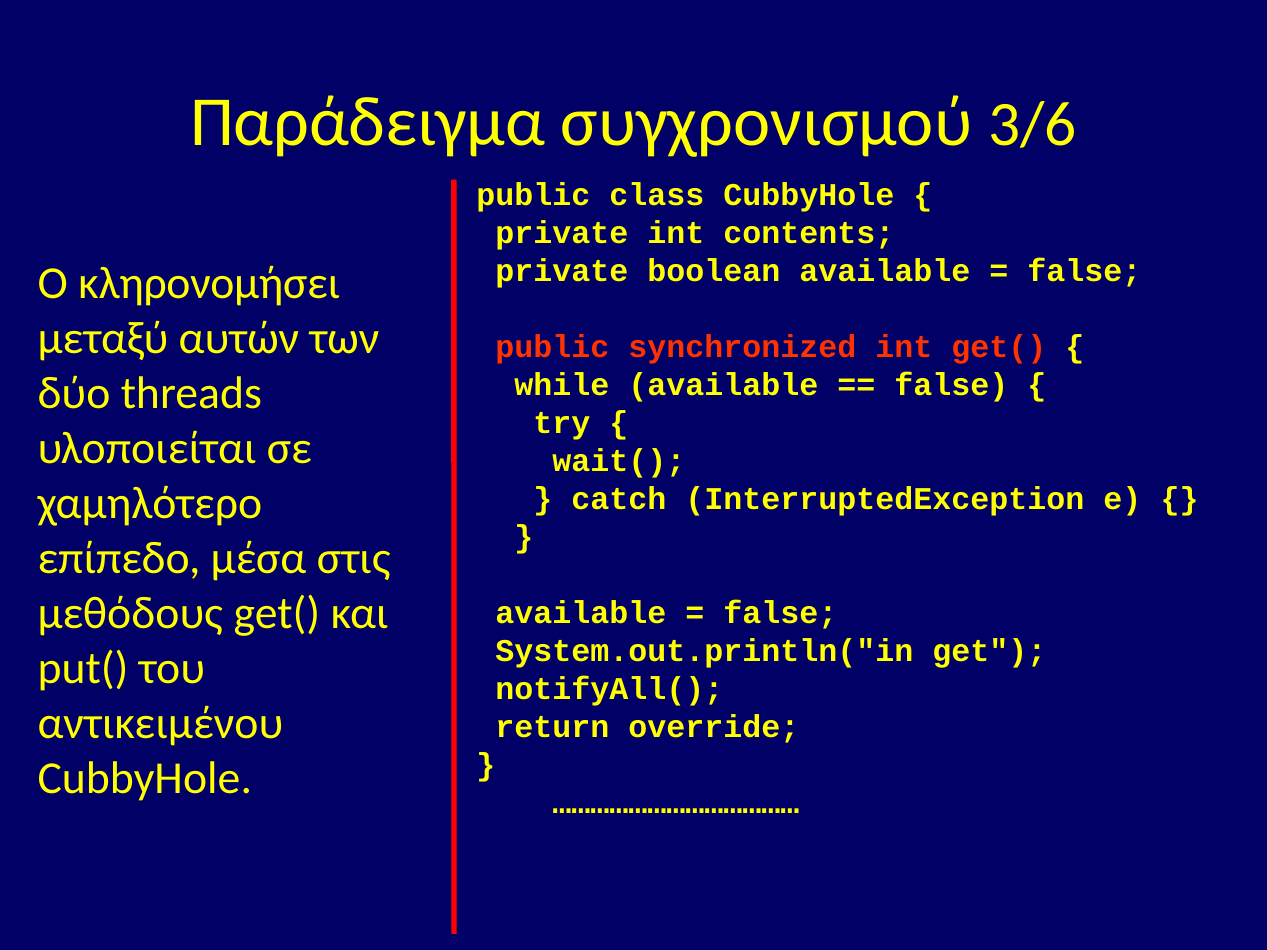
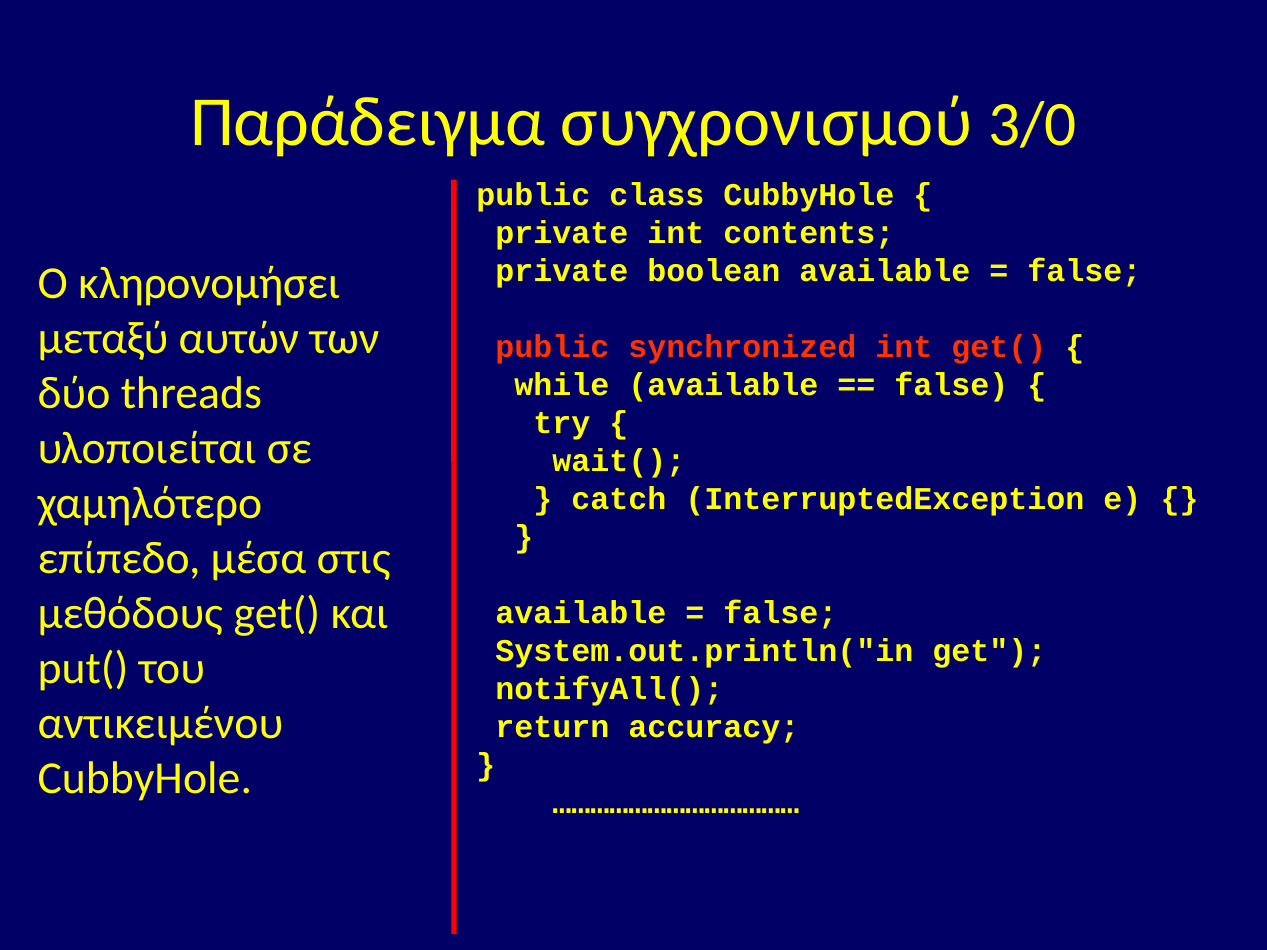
3/6: 3/6 -> 3/0 (1033, 124)
override: override -> accuracy (714, 727)
